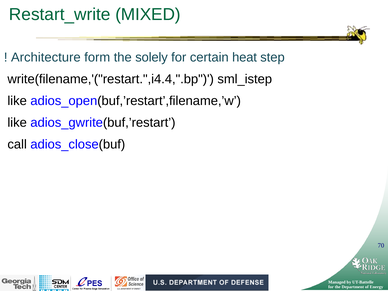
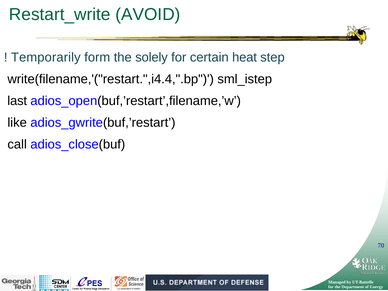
MIXED: MIXED -> AVOID (148, 14)
Architecture: Architecture -> Temporarily (46, 57)
like: like -> last (17, 101)
